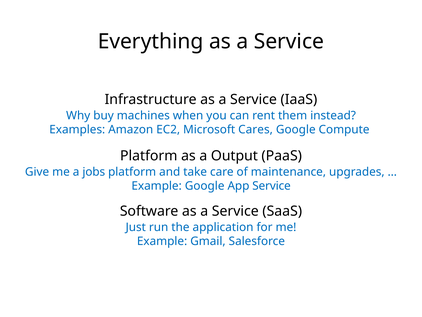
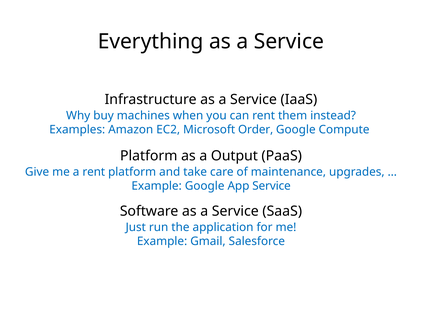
Cares: Cares -> Order (256, 129)
a jobs: jobs -> rent (94, 172)
